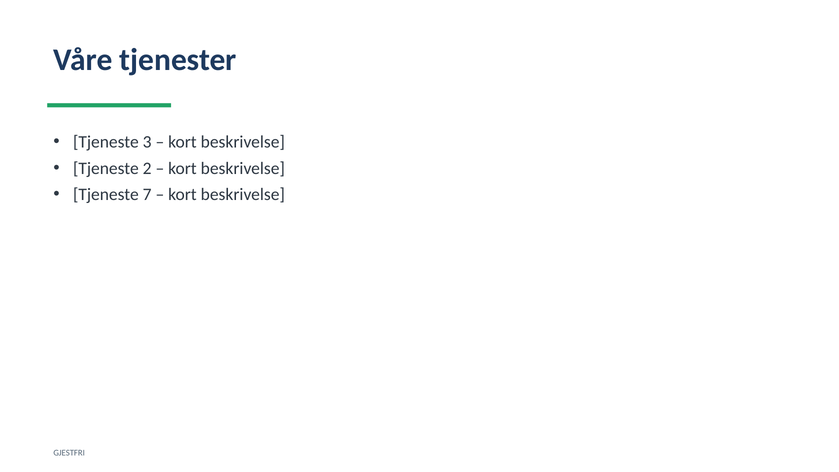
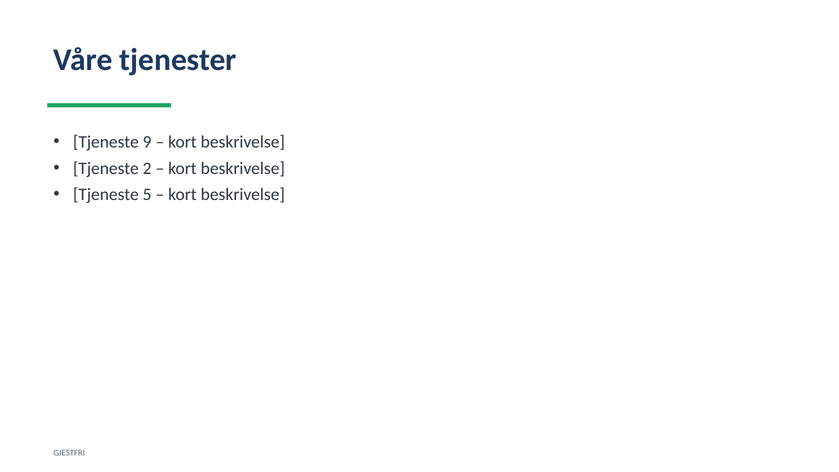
3: 3 -> 9 (147, 142)
7: 7 -> 5 (147, 195)
